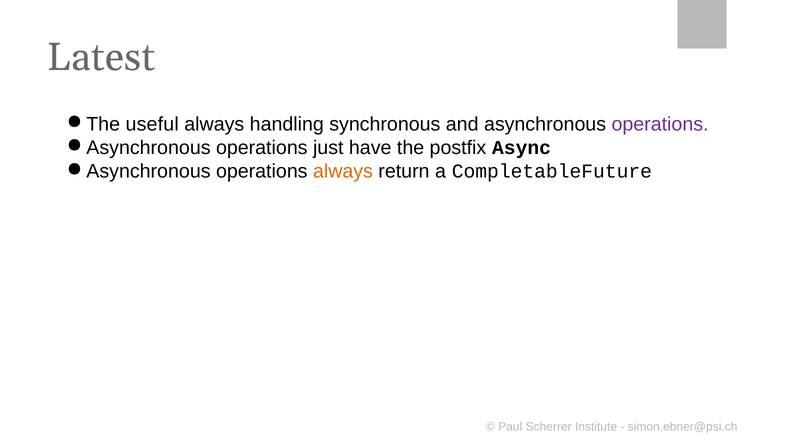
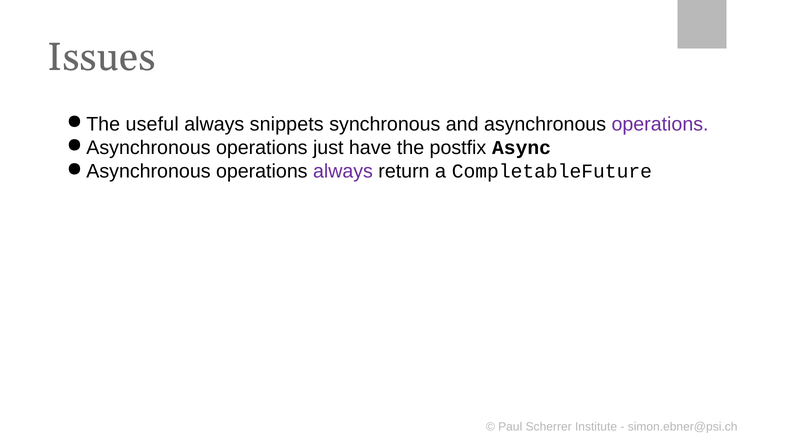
Latest: Latest -> Issues (101, 57)
handling: handling -> snippets (287, 124)
always colour: orange -> purple (343, 171)
